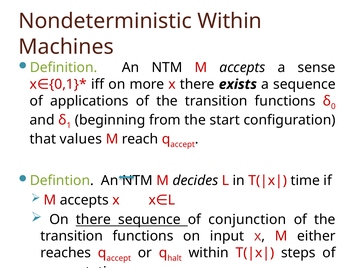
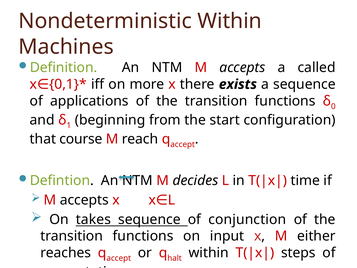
sense: sense -> called (317, 68)
values: values -> course (81, 139)
On there: there -> takes (93, 219)
